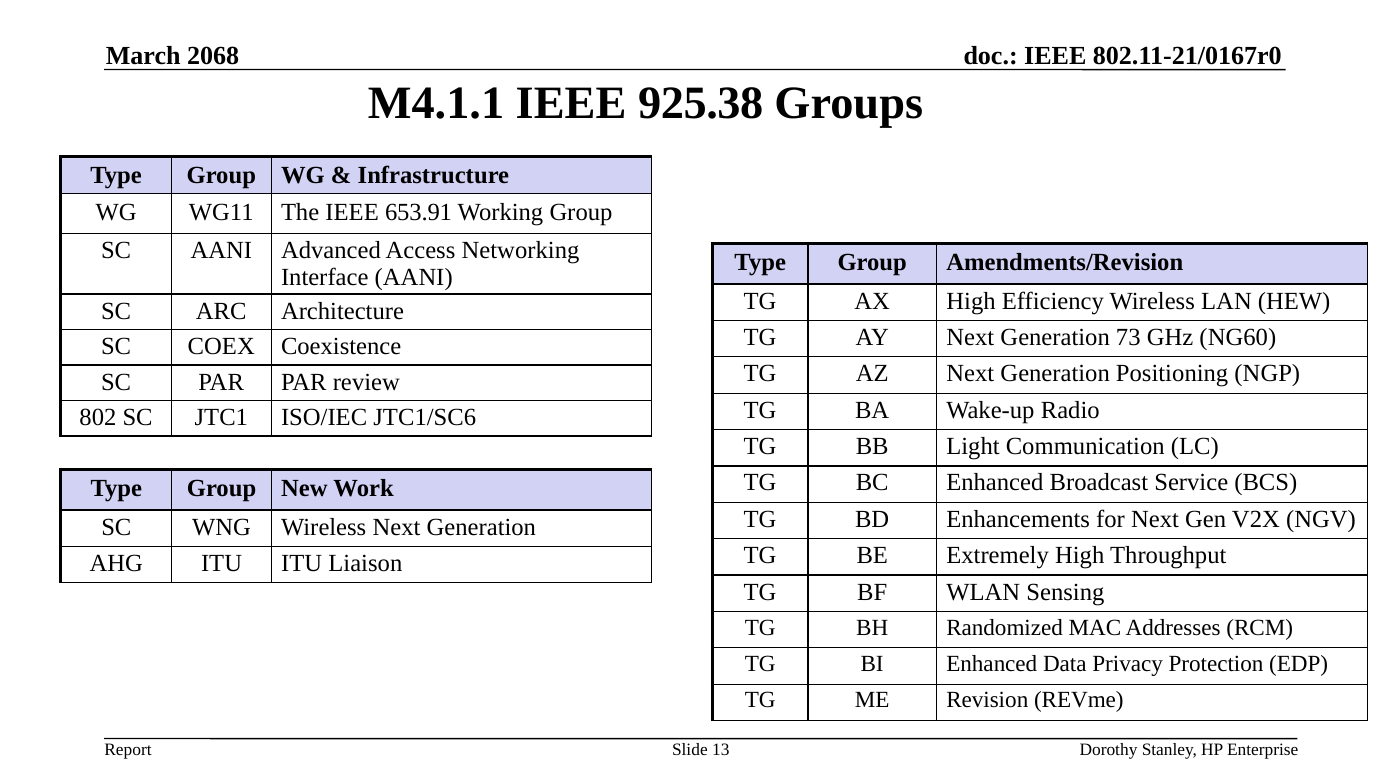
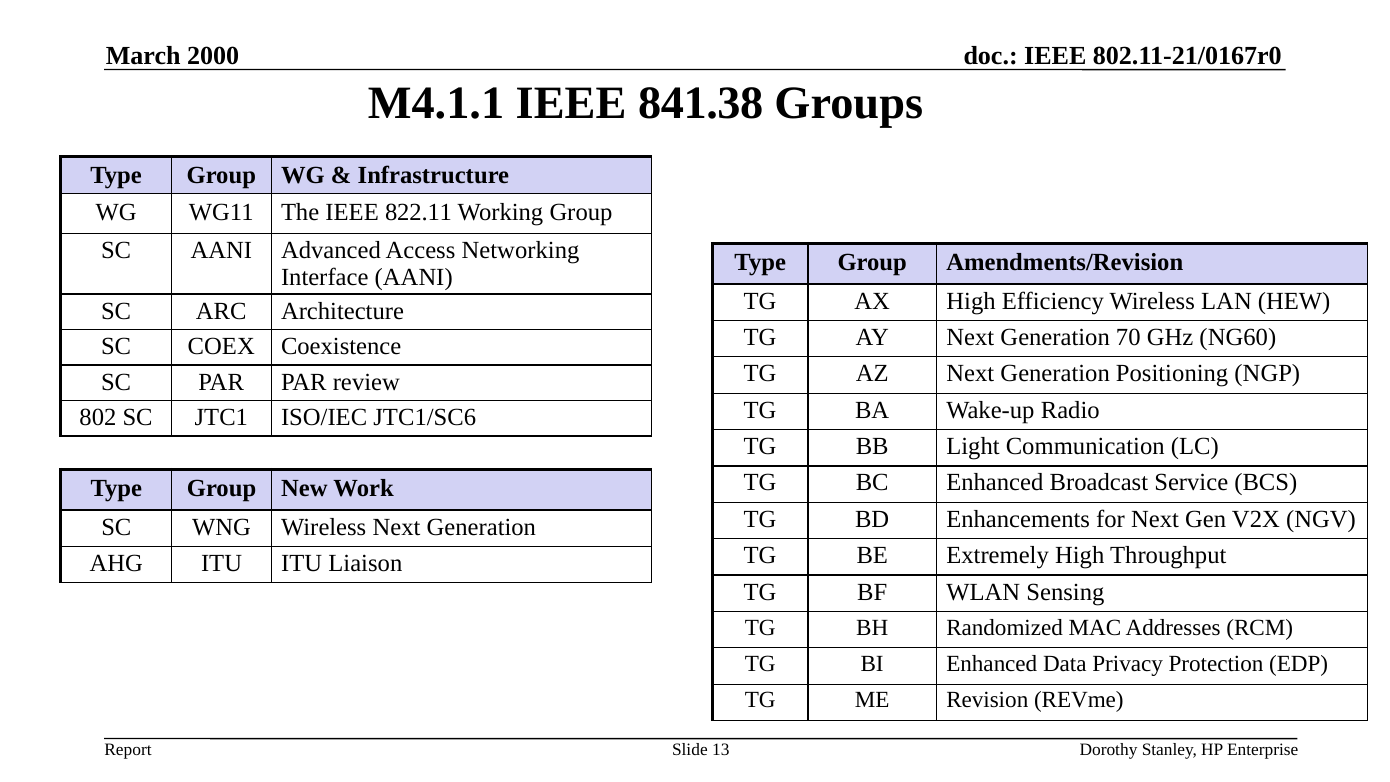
2068: 2068 -> 2000 (213, 56)
925.38: 925.38 -> 841.38 (701, 103)
653.91: 653.91 -> 822.11 (419, 213)
73: 73 -> 70 (1128, 337)
